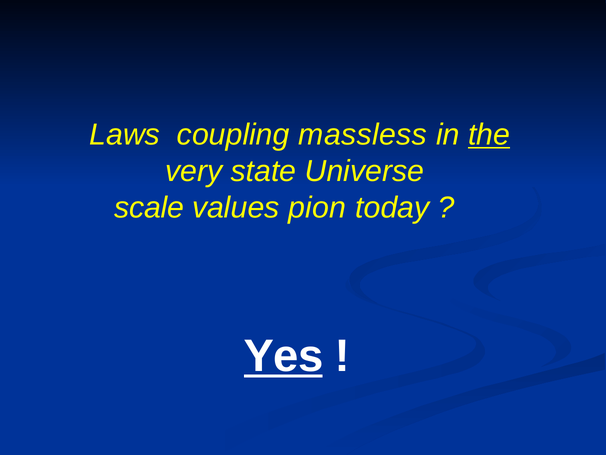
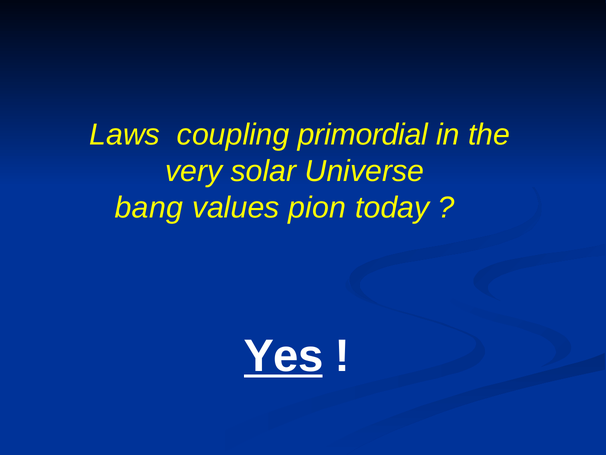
massless: massless -> primordial (363, 135)
the underline: present -> none (489, 135)
state: state -> solar (264, 171)
scale: scale -> bang (149, 207)
